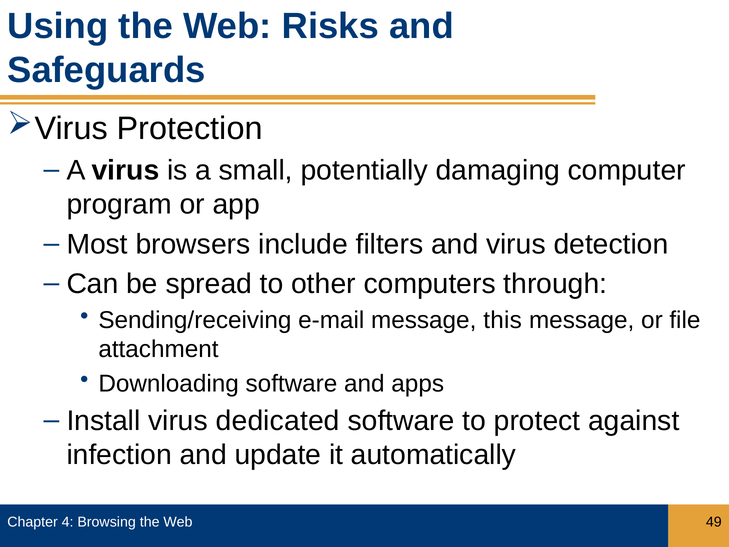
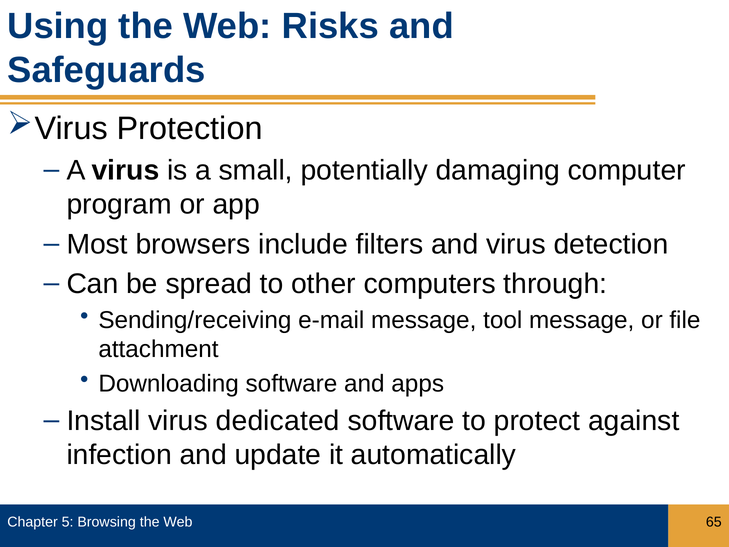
this: this -> tool (503, 320)
4: 4 -> 5 (68, 522)
49: 49 -> 65 (714, 522)
